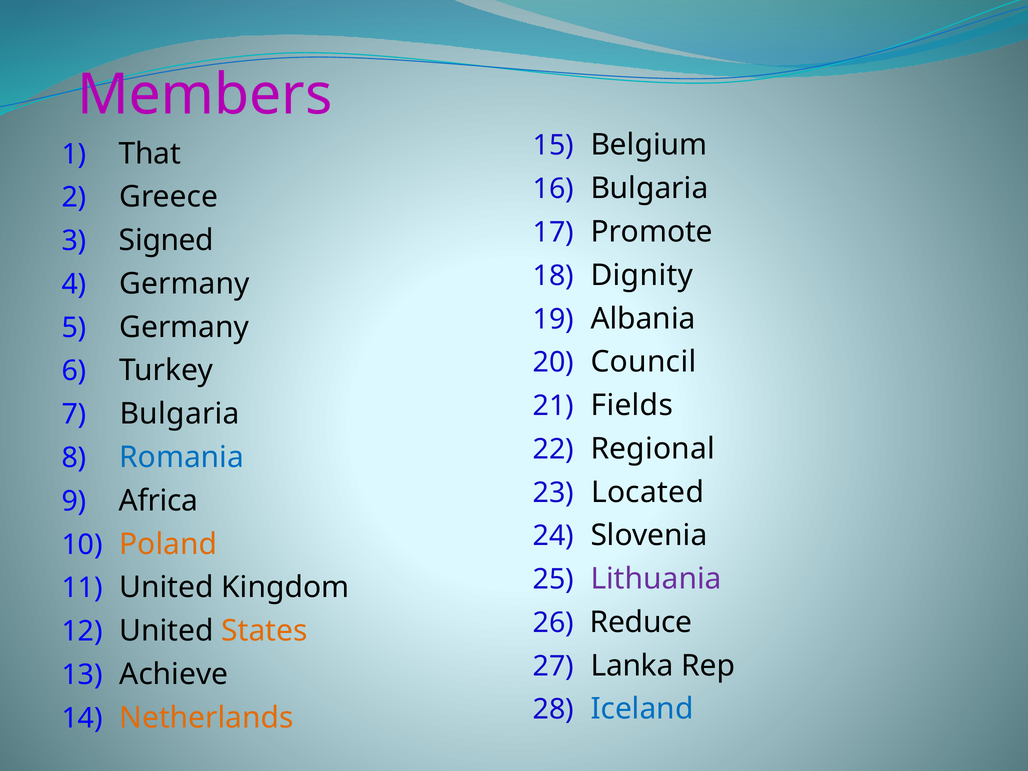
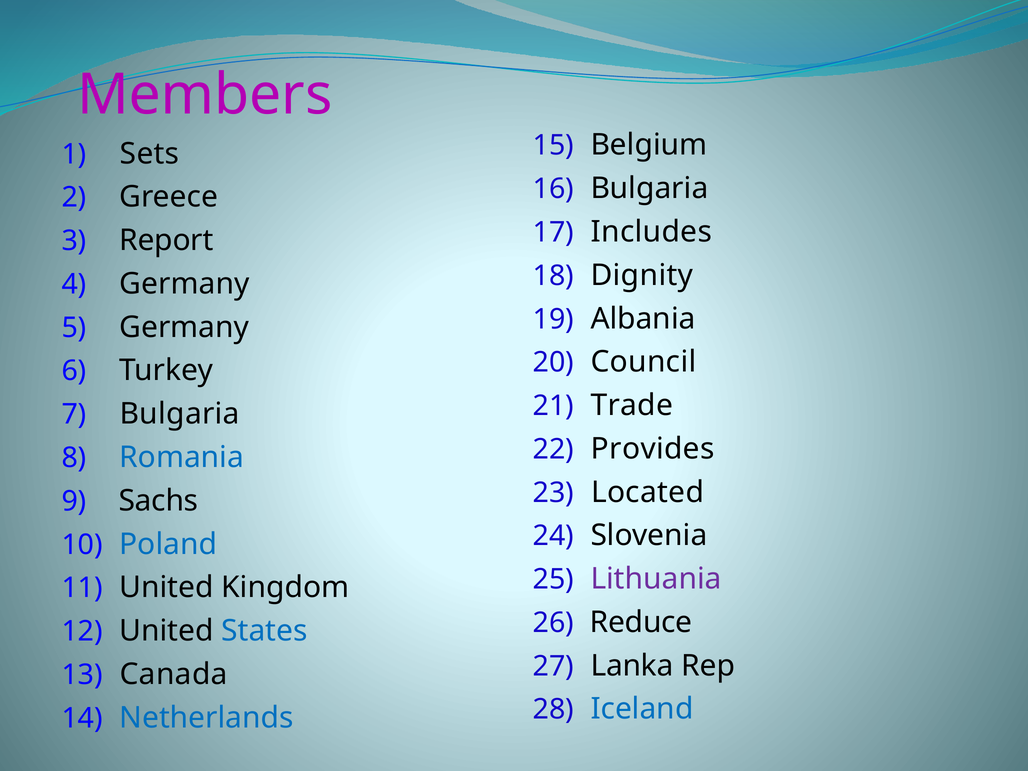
That: That -> Sets (150, 154)
Promote: Promote -> Includes (651, 232)
Signed: Signed -> Report (166, 240)
Fields: Fields -> Trade (632, 405)
Regional: Regional -> Provides (653, 449)
Africa: Africa -> Sachs (158, 501)
Poland colour: orange -> blue (168, 544)
States colour: orange -> blue (264, 631)
Achieve: Achieve -> Canada (174, 674)
Netherlands colour: orange -> blue (206, 718)
